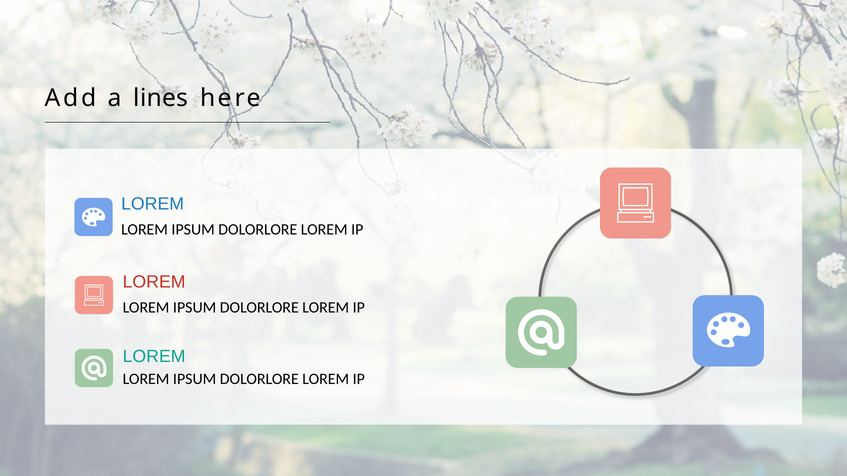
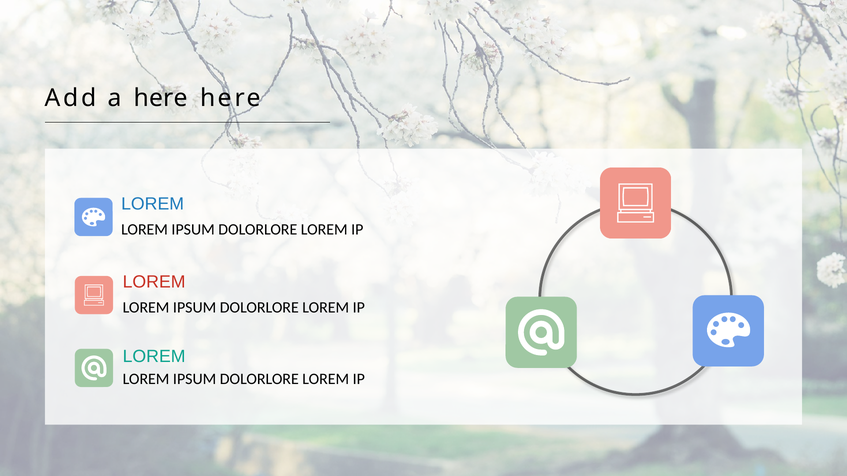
a lines: lines -> here (161, 98)
